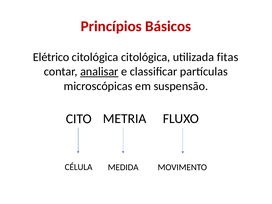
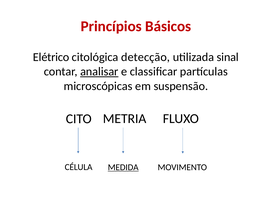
citológica citológica: citológica -> detecção (146, 57)
fitas: fitas -> sinal (228, 57)
MEDIDA underline: none -> present (123, 167)
